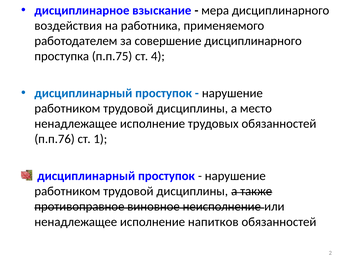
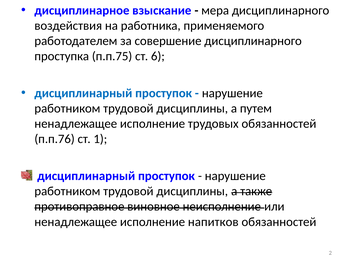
4: 4 -> 6 (158, 56)
место: место -> путем (256, 108)
